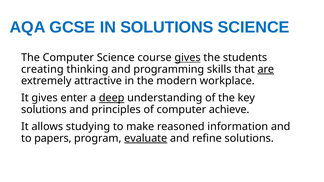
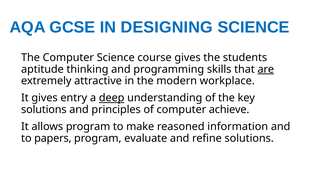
IN SOLUTIONS: SOLUTIONS -> DESIGNING (167, 27)
gives underline: present -> none (188, 58)
creating: creating -> aptitude (42, 69)
enter: enter -> entry (74, 98)
allows studying: studying -> program (88, 127)
evaluate underline: present -> none (146, 138)
